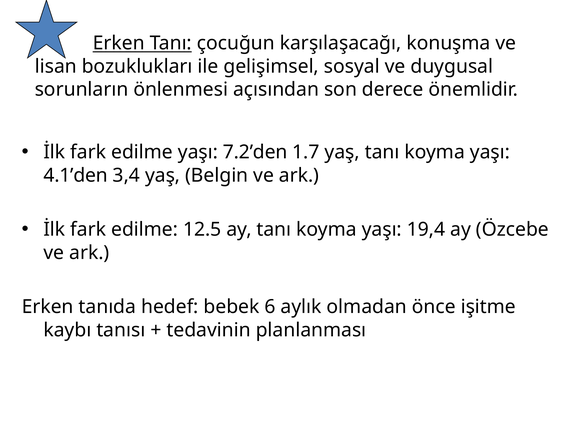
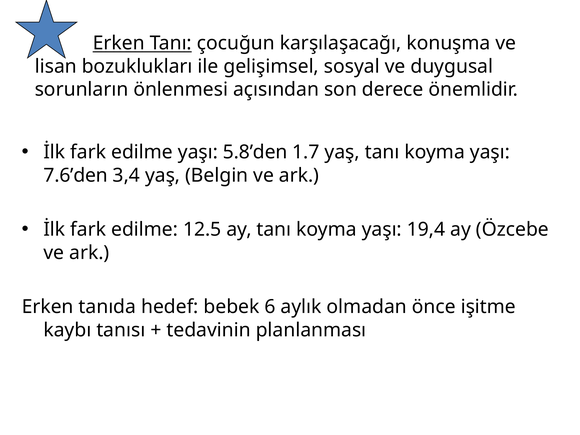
7.2’den: 7.2’den -> 5.8’den (255, 152)
4.1’den: 4.1’den -> 7.6’den (76, 175)
